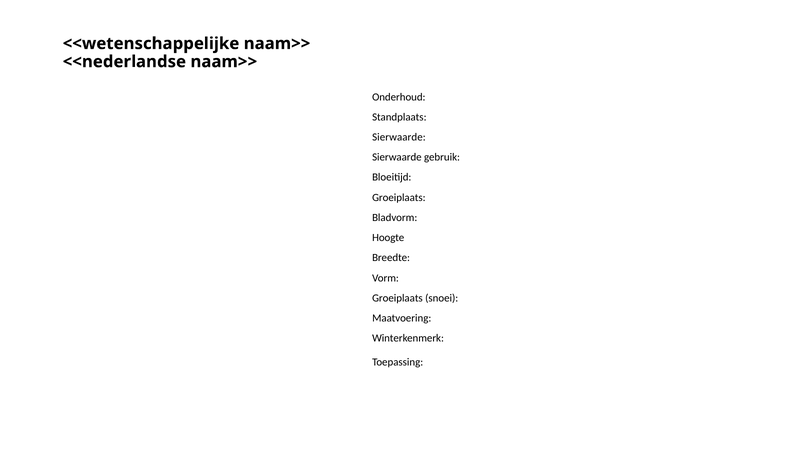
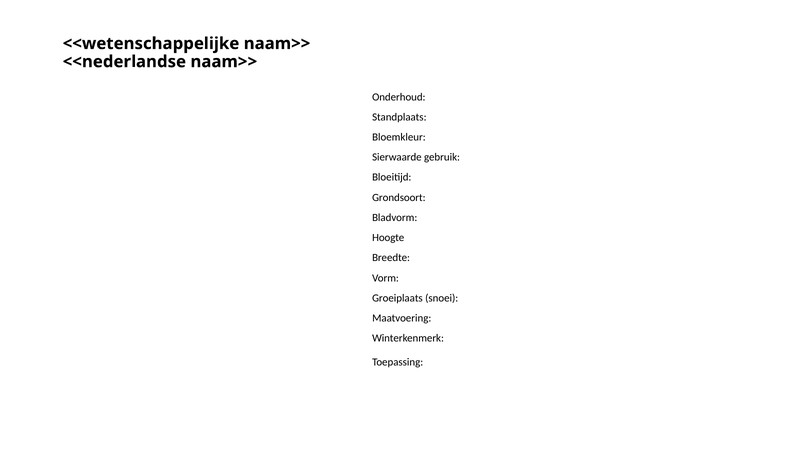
Sierwaarde: Sierwaarde -> Bloemkleur (399, 137)
Groeiplaats: Groeiplaats -> Grondsoort (399, 197)
